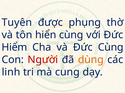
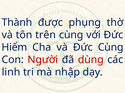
Tuyên: Tuyên -> Thành (17, 23)
hiển: hiển -> trên (46, 35)
dùng colour: orange -> red (91, 60)
cung: cung -> nhập (67, 73)
